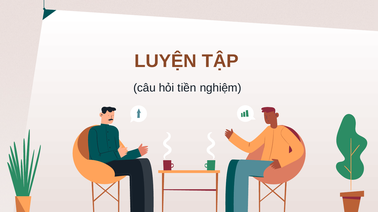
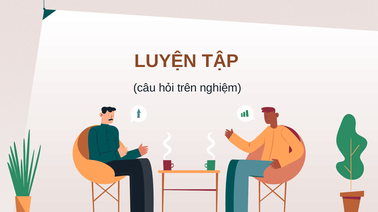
tiền: tiền -> trên (187, 88)
